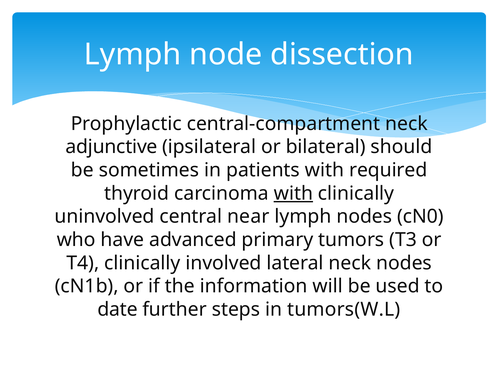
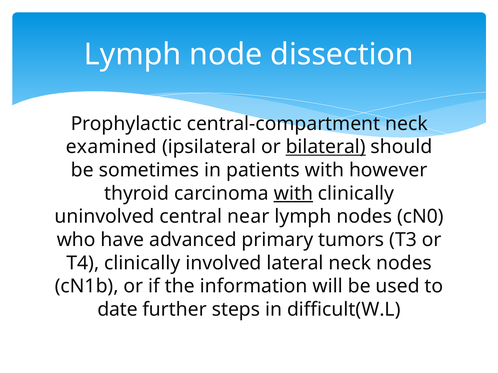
adjunctive: adjunctive -> examined (111, 147)
bilateral underline: none -> present (326, 147)
required: required -> however (388, 170)
tumors(W.L: tumors(W.L -> difficult(W.L (344, 310)
